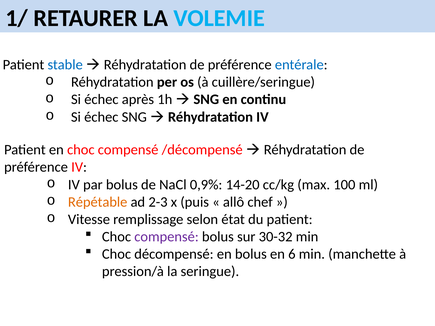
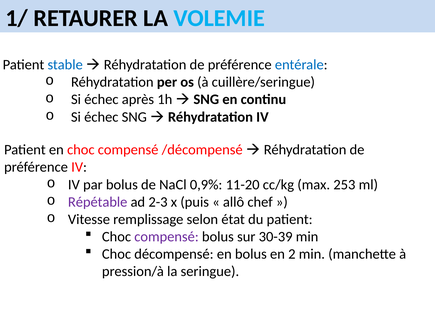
14-20: 14-20 -> 11-20 (243, 185)
100: 100 -> 253 (344, 185)
Répétable colour: orange -> purple (98, 202)
30-32: 30-32 -> 30-39 (276, 237)
6: 6 -> 2 (292, 254)
